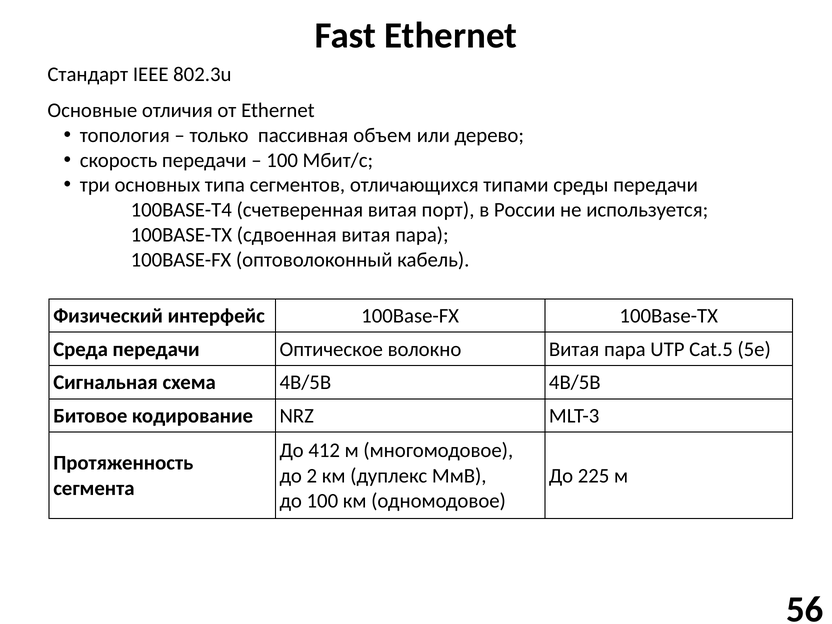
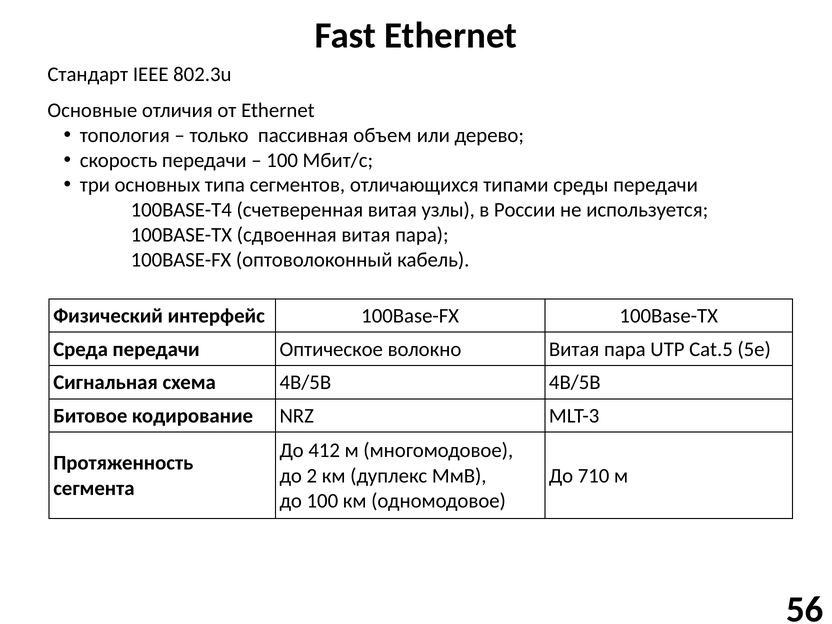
порт: порт -> узлы (448, 210)
225: 225 -> 710 (594, 476)
